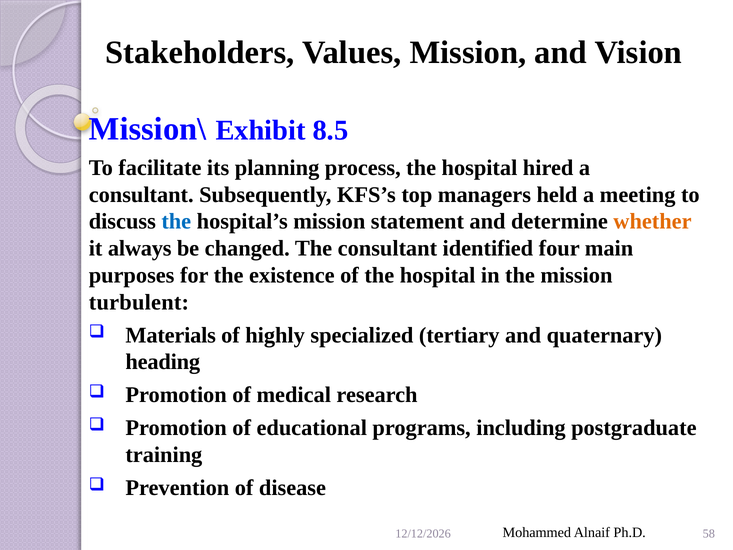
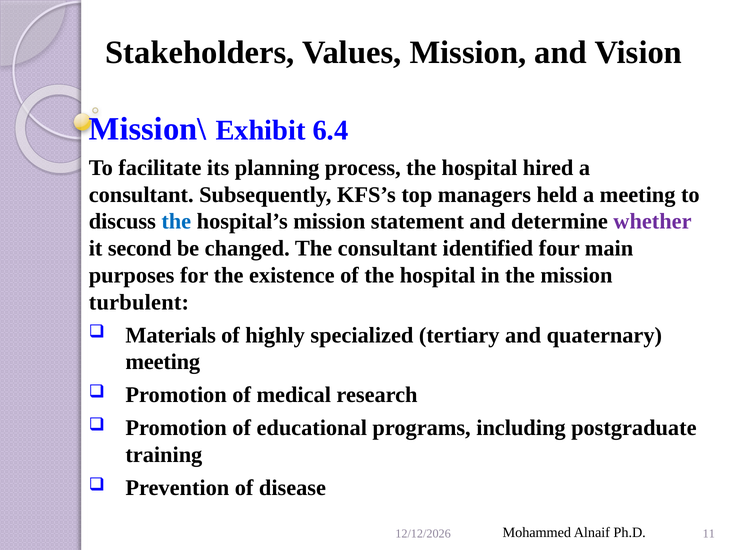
8.5: 8.5 -> 6.4 (330, 130)
whether colour: orange -> purple (652, 221)
always: always -> second (140, 248)
heading: heading -> meeting (163, 362)
58: 58 -> 11 (709, 534)
